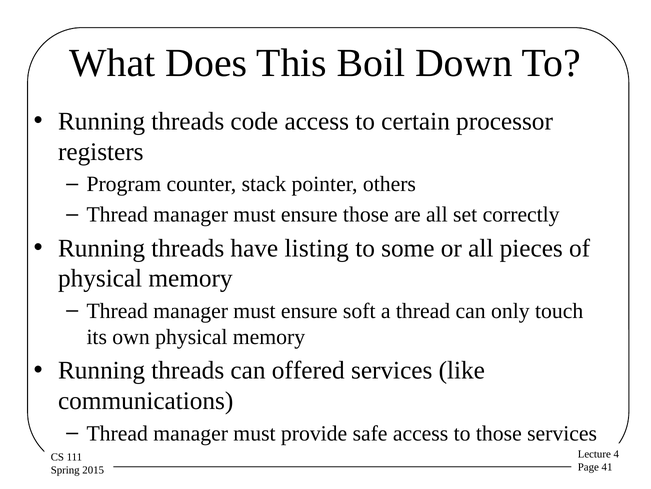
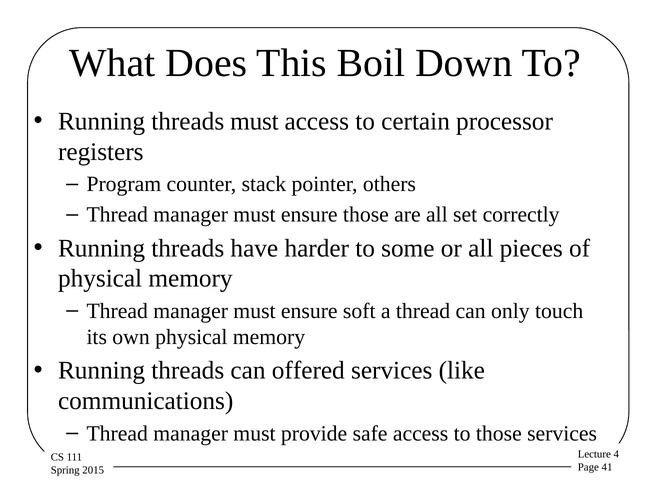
threads code: code -> must (254, 121)
listing: listing -> harder (317, 248)
